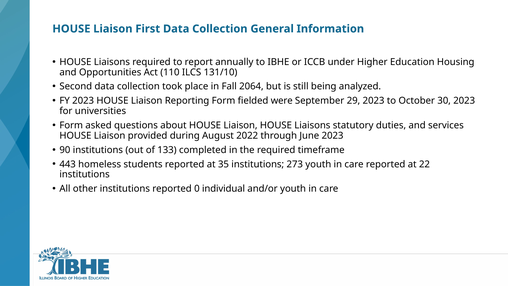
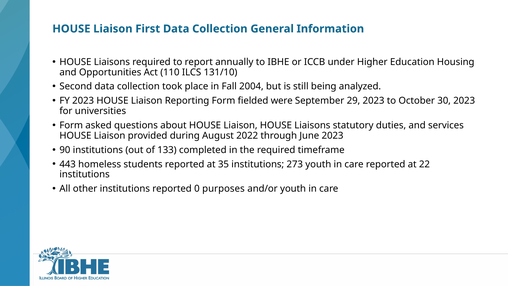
2064: 2064 -> 2004 (251, 86)
individual: individual -> purposes (223, 189)
